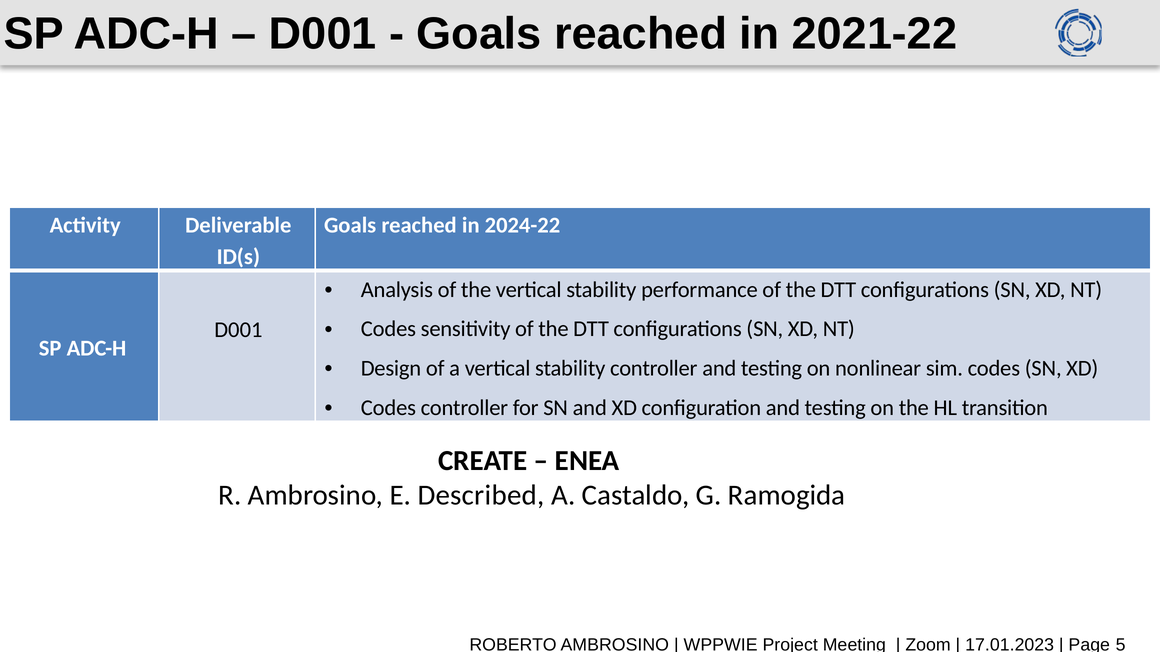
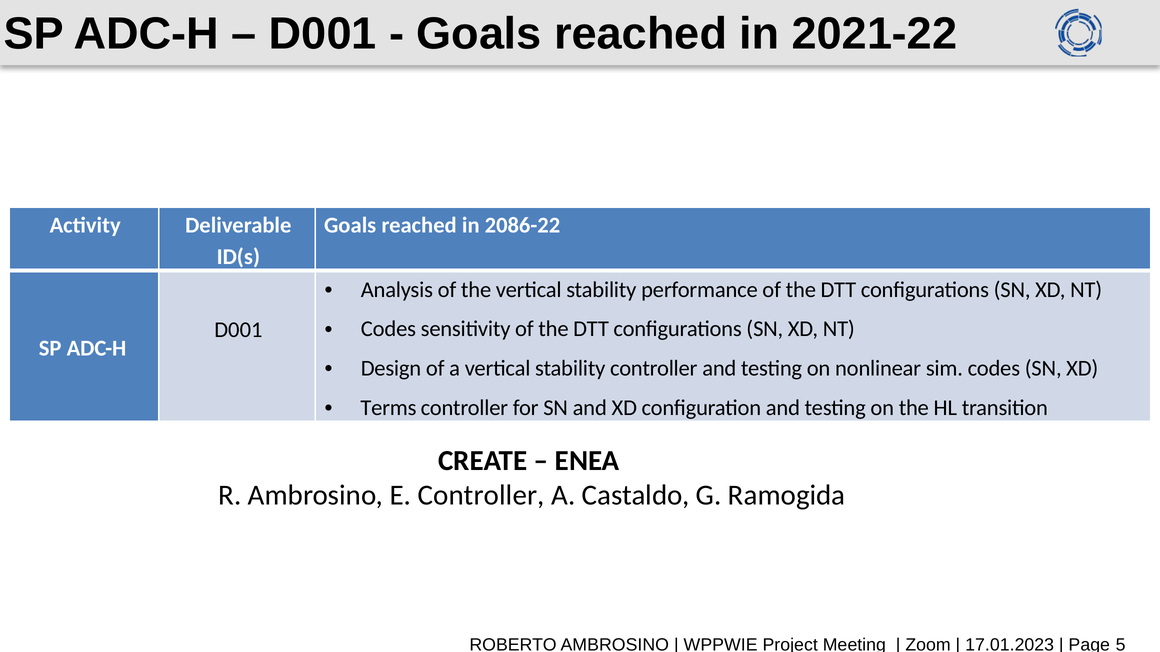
2024-22: 2024-22 -> 2086-22 (522, 226)
Codes: Codes -> Terms (388, 408)
E Described: Described -> Controller (481, 496)
